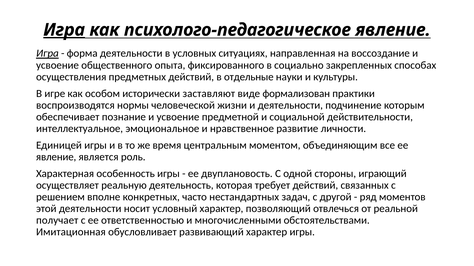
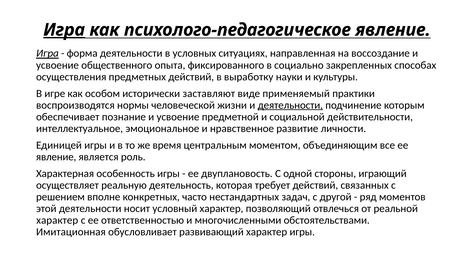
отдельные: отдельные -> выработку (249, 77)
формализован: формализован -> применяемый (296, 94)
деятельности underline: none -> present (290, 105)
получает: получает -> характер (57, 221)
